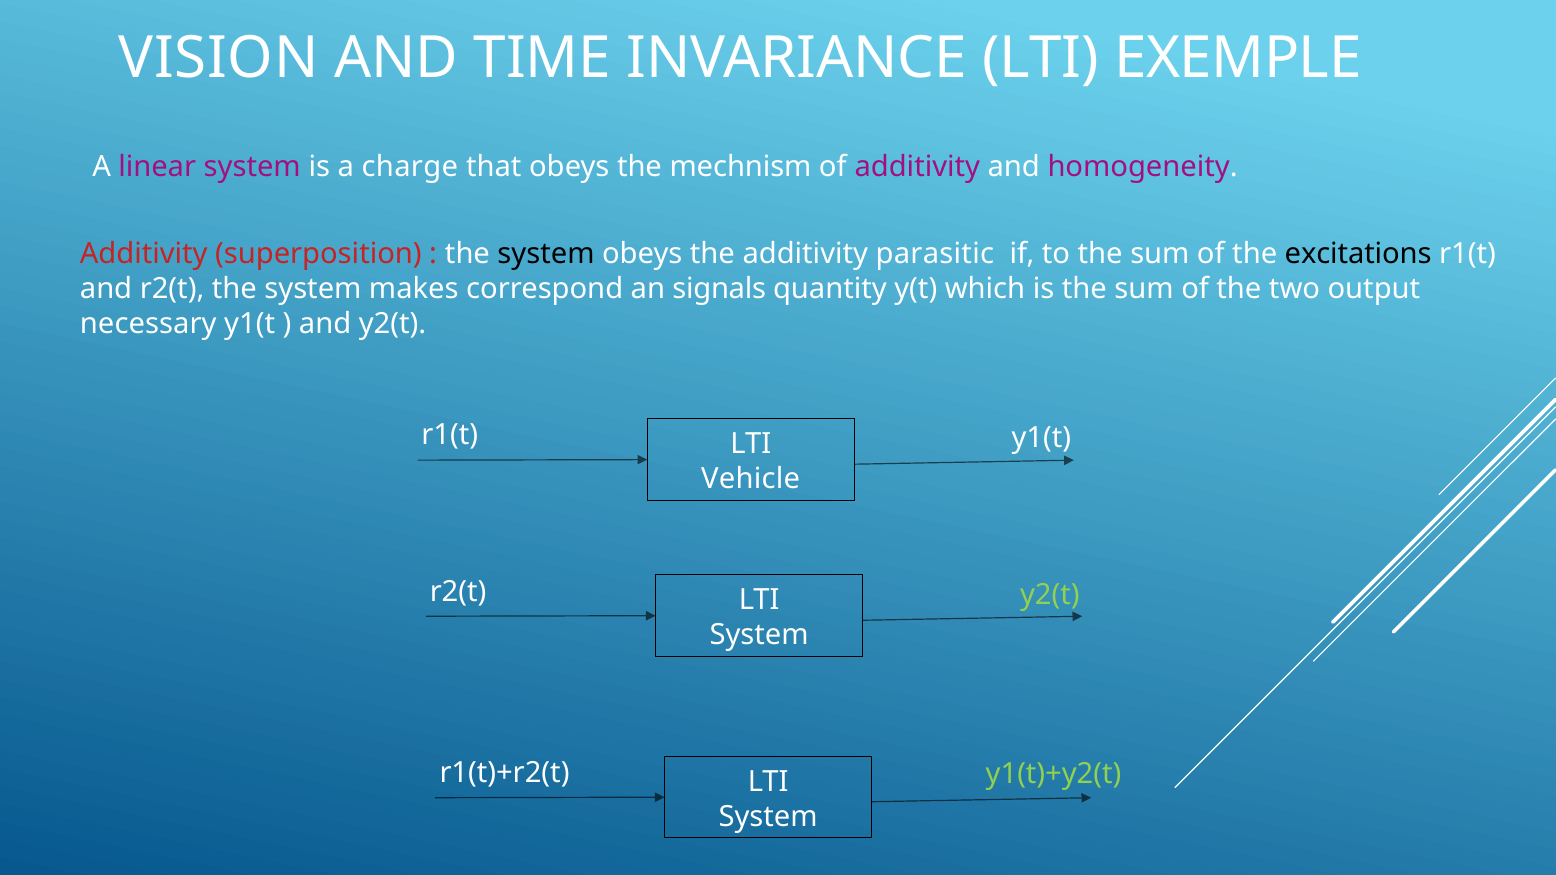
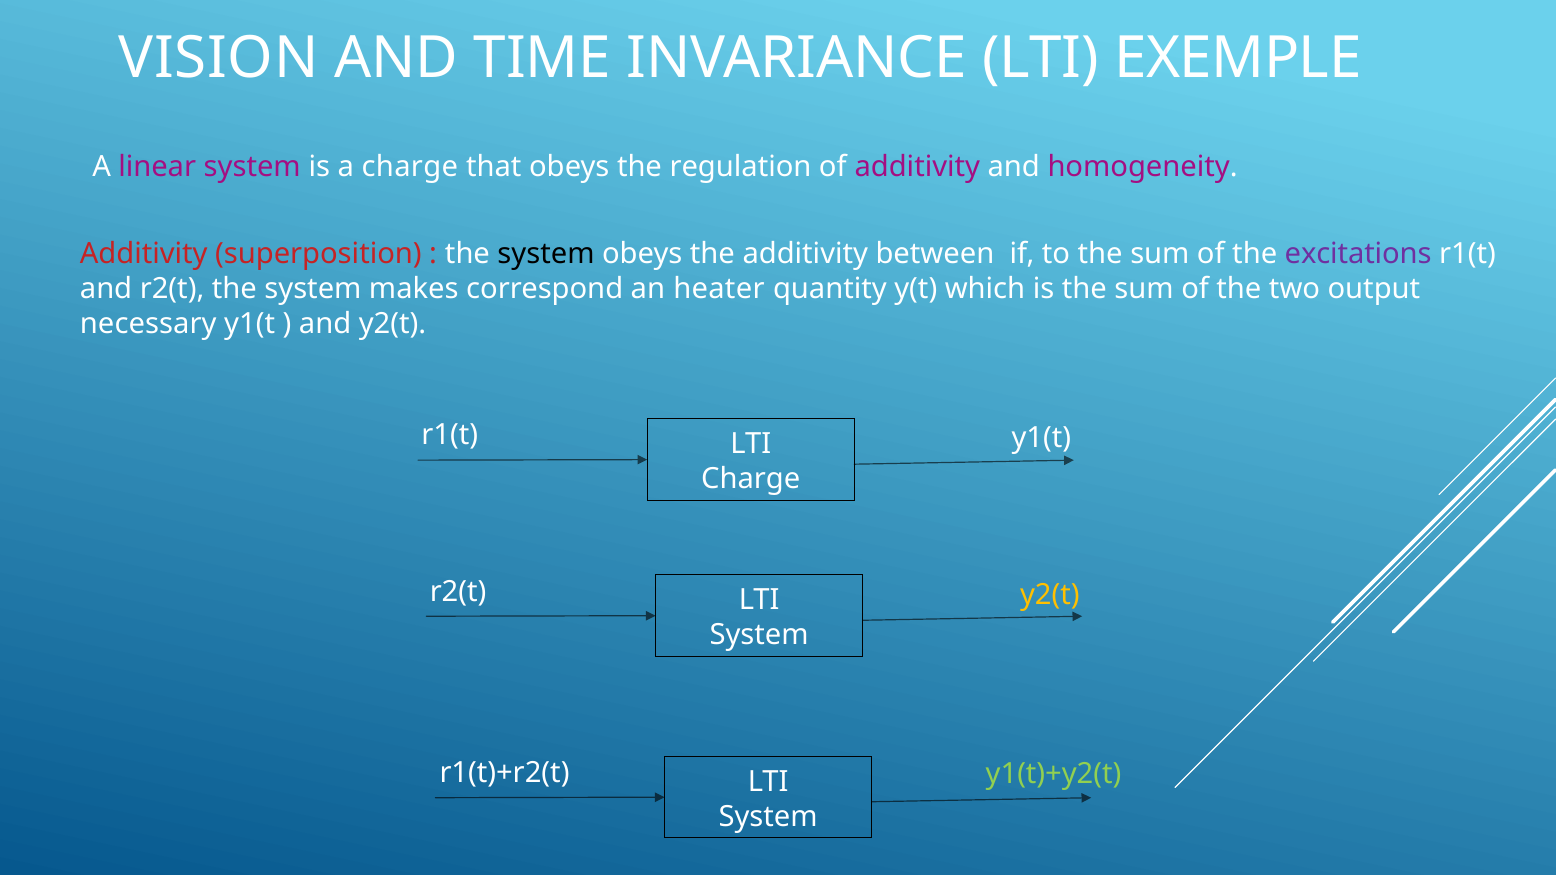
mechnism: mechnism -> regulation (740, 167)
parasitic: parasitic -> between (935, 254)
excitations colour: black -> purple (1358, 254)
signals: signals -> heater (719, 289)
Vehicle: Vehicle -> Charge (751, 479)
y2(t colour: light green -> yellow (1050, 595)
